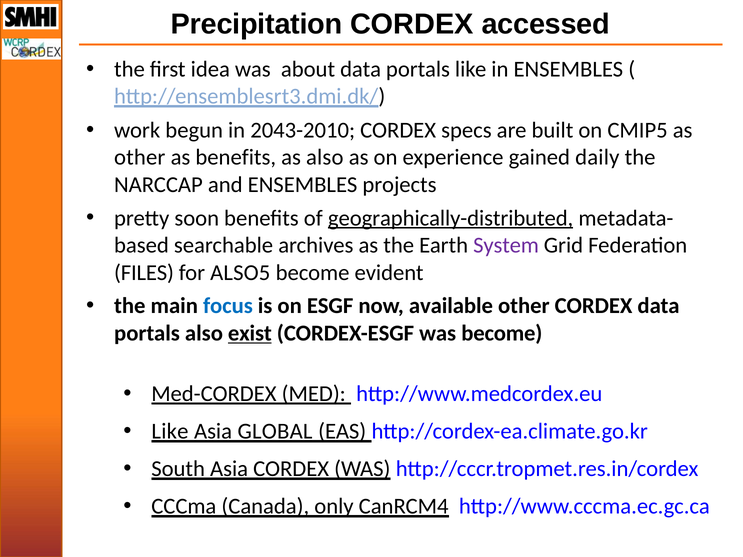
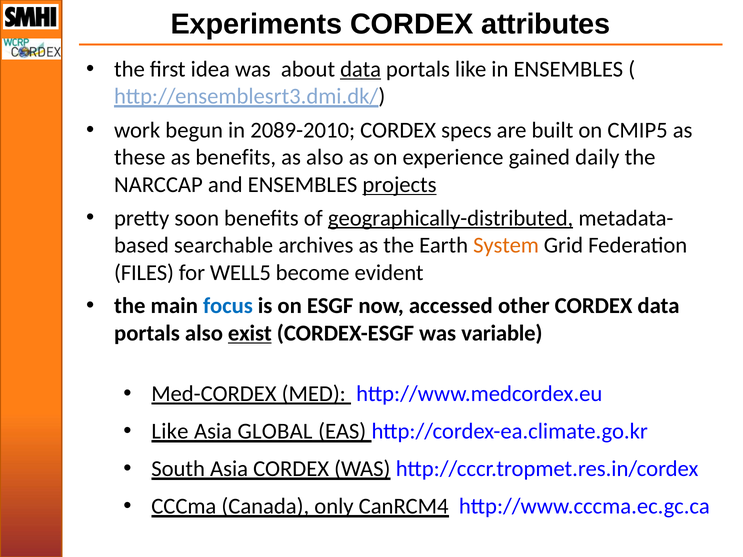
Precipitation: Precipitation -> Experiments (257, 24)
accessed: accessed -> attributes (546, 24)
data underline: none -> present (361, 69)
2043-2010: 2043-2010 -> 2089-2010 (303, 130)
other: other -> these (140, 158)
projects underline: none -> present (399, 185)
System colour: purple -> orange (506, 245)
ALSO5: ALSO5 -> WELL5 (240, 273)
available: available -> accessed (451, 306)
was become: become -> variable (502, 333)
